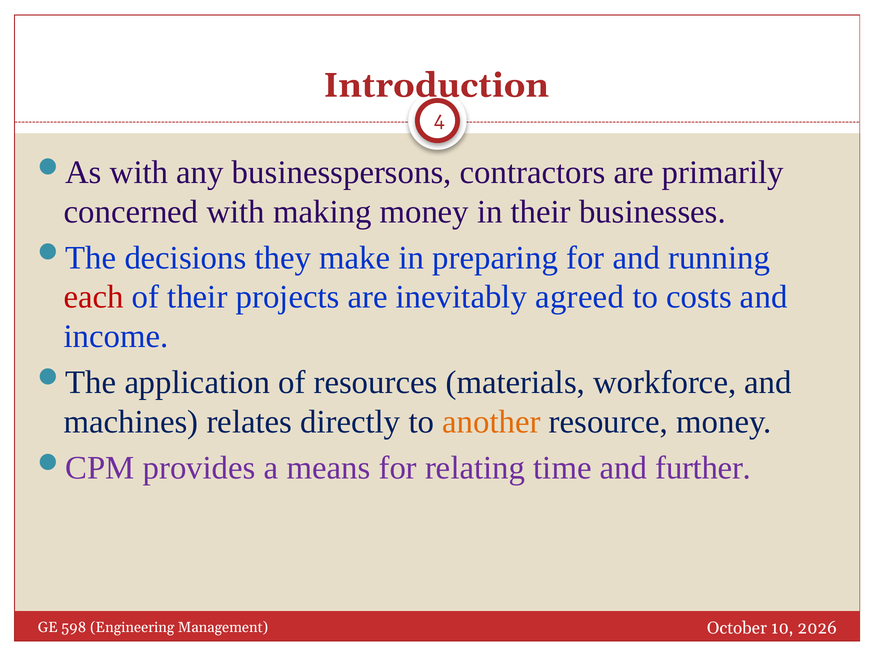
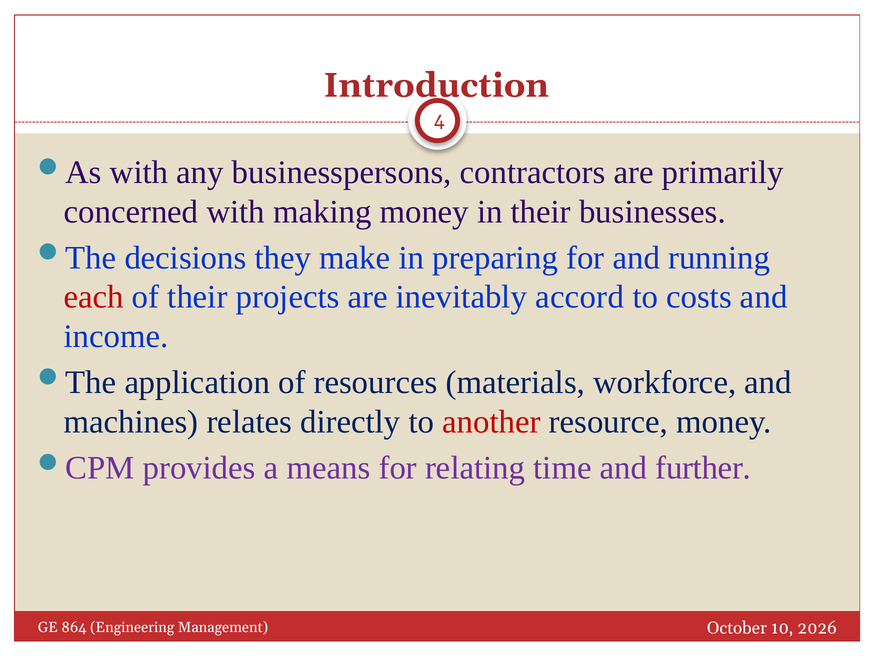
agreed: agreed -> accord (580, 297)
another colour: orange -> red (491, 422)
598: 598 -> 864 (74, 628)
